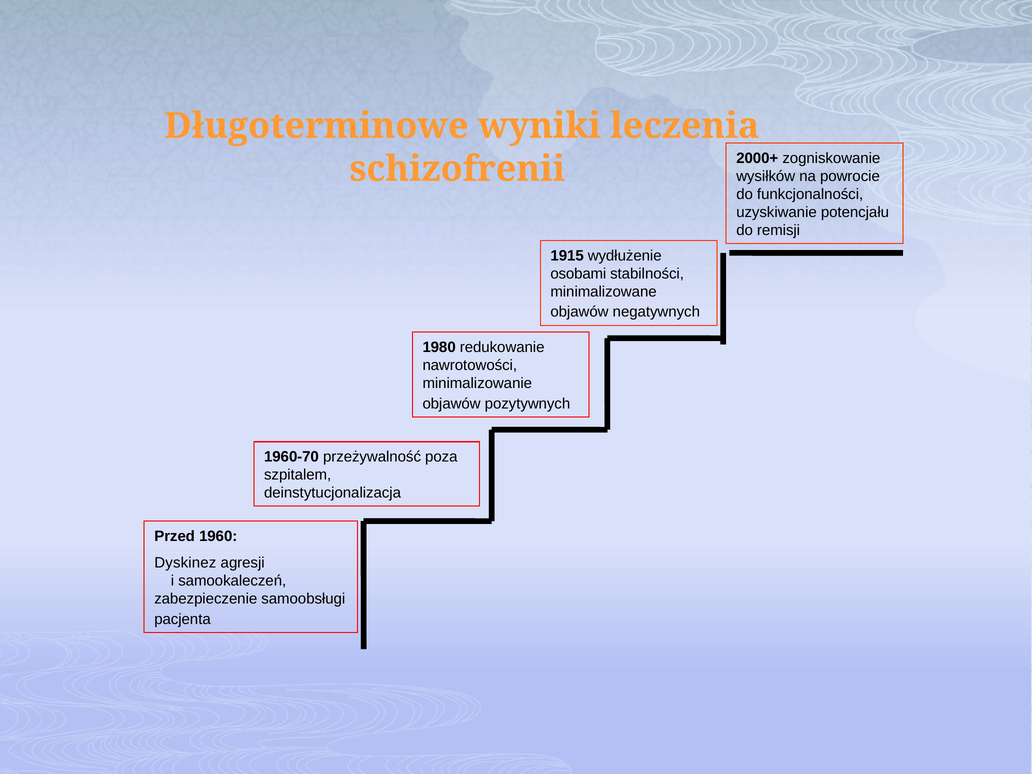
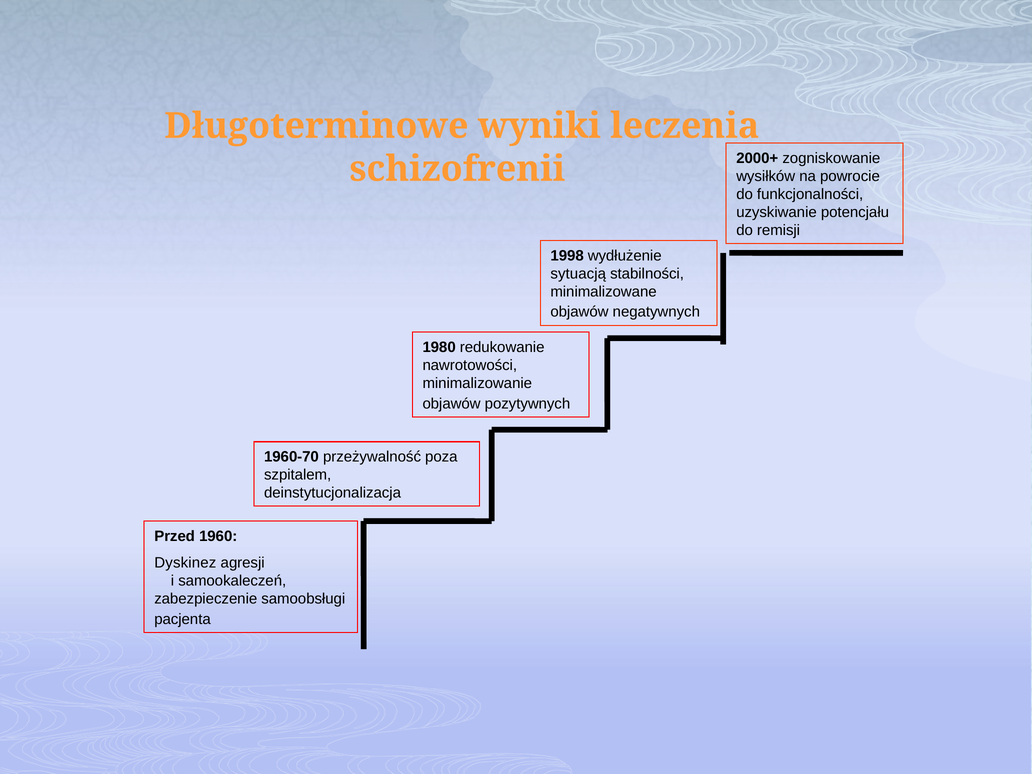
1915: 1915 -> 1998 (567, 256)
osobami: osobami -> sytuacją (578, 274)
